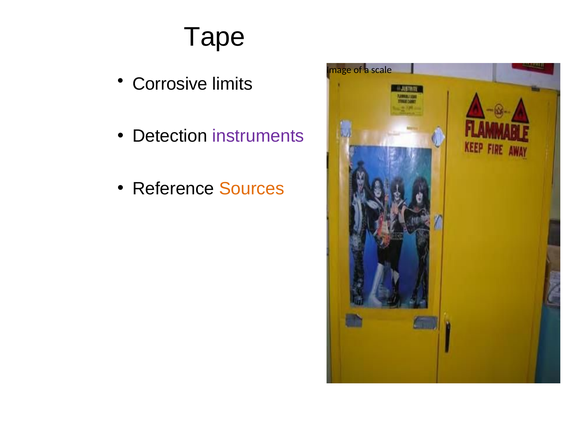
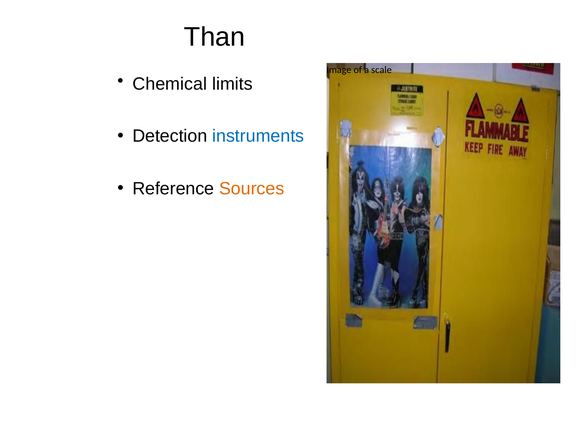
Tape: Tape -> Than (215, 37)
Corrosive: Corrosive -> Chemical (170, 84)
instruments colour: purple -> blue (258, 136)
